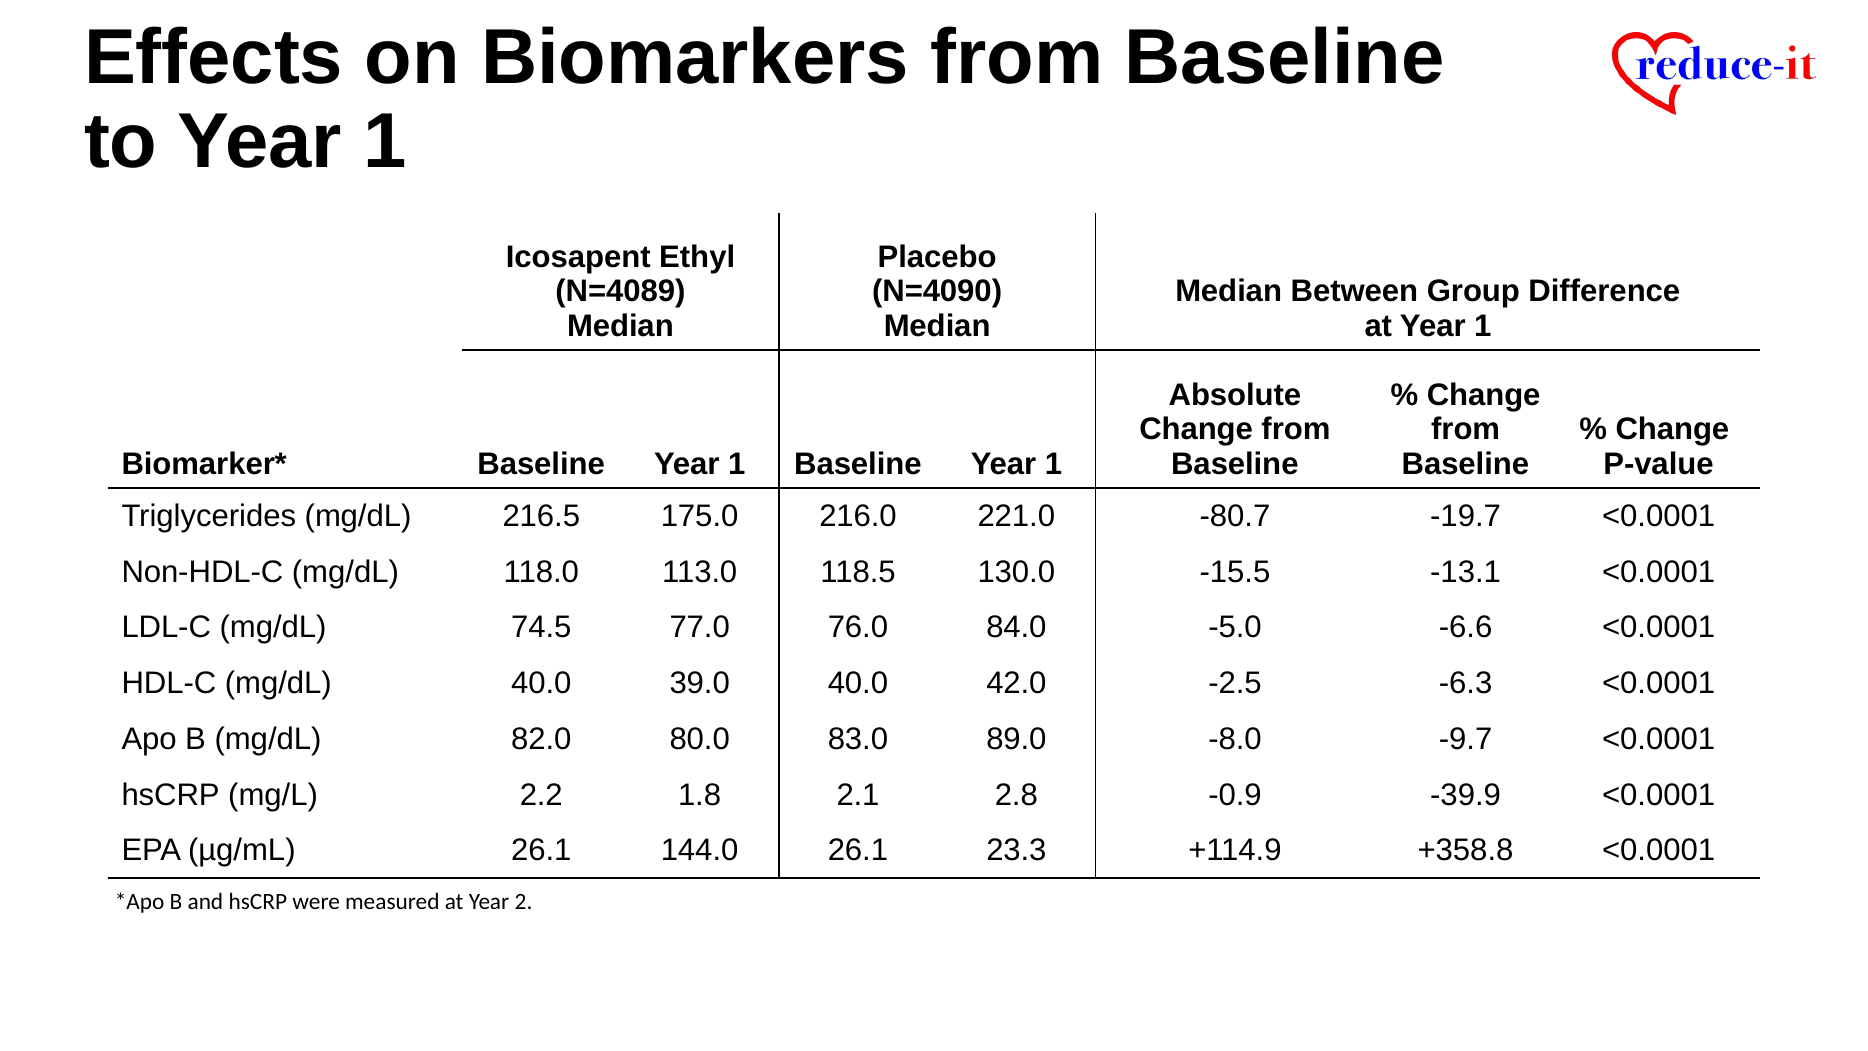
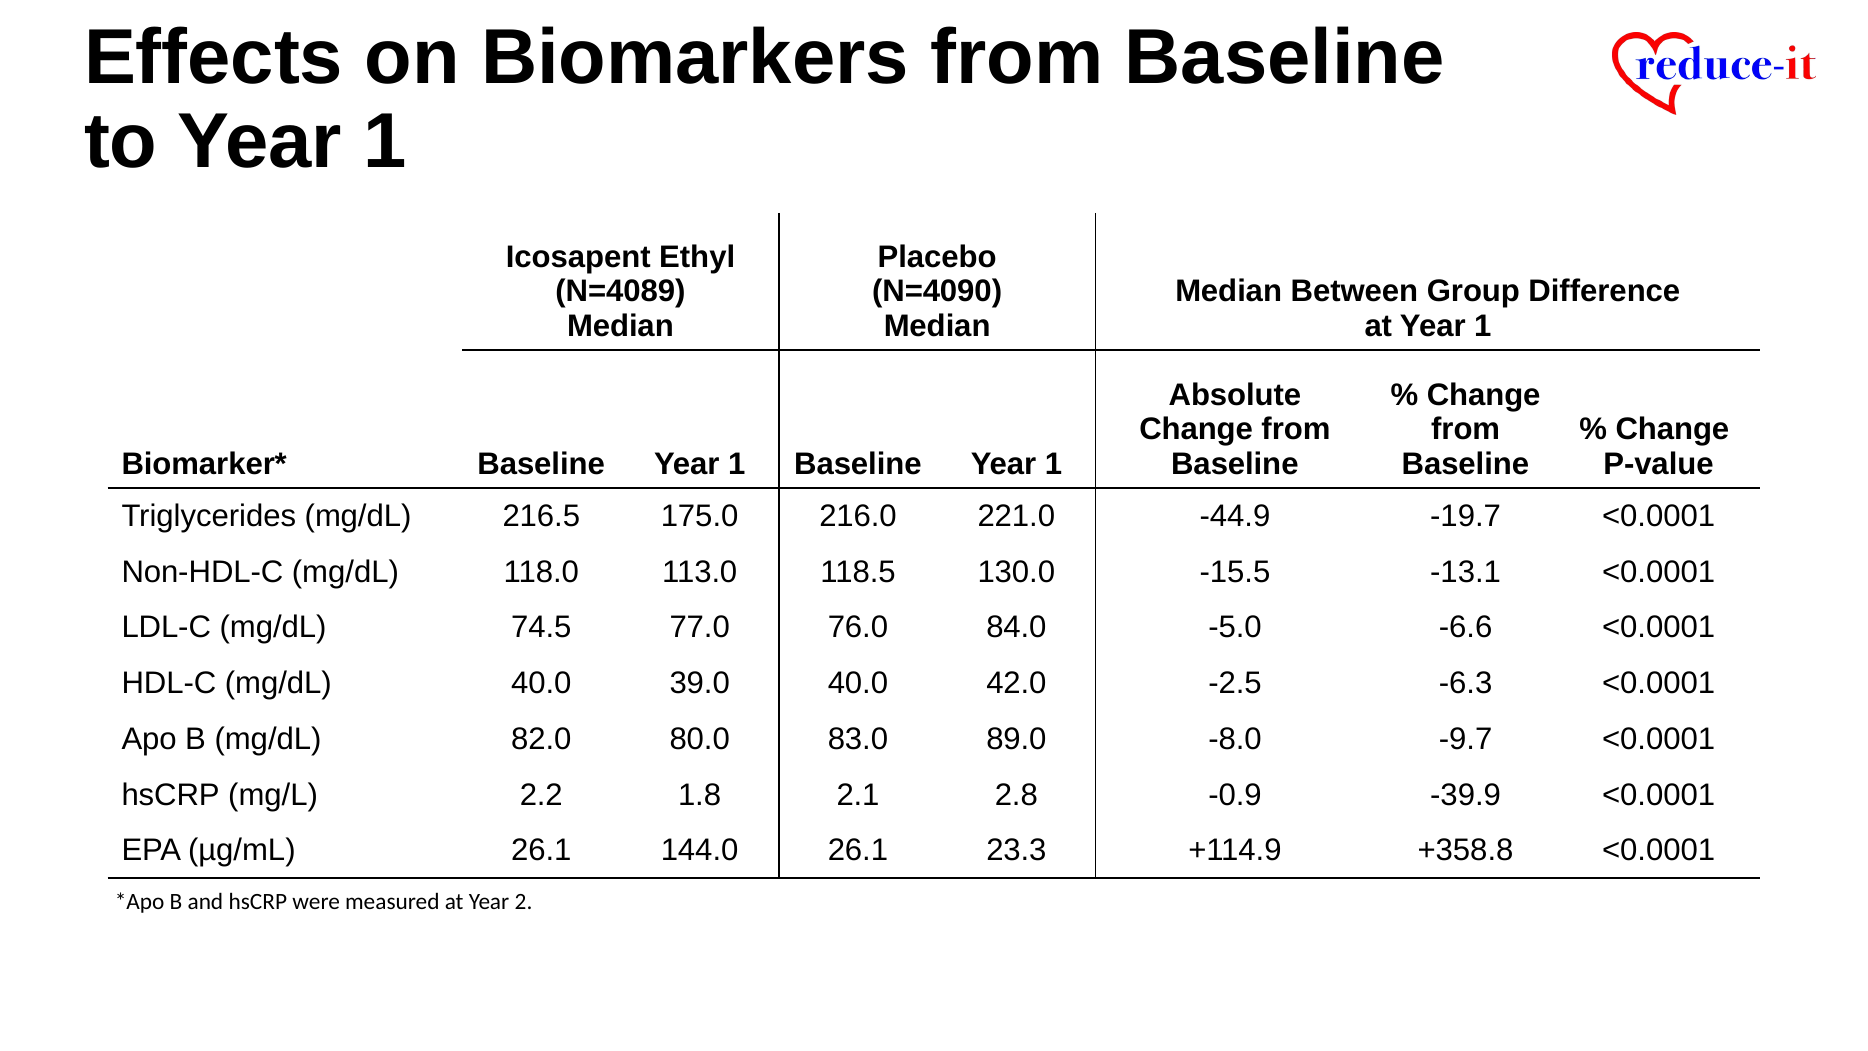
-80.7: -80.7 -> -44.9 (1235, 516)
